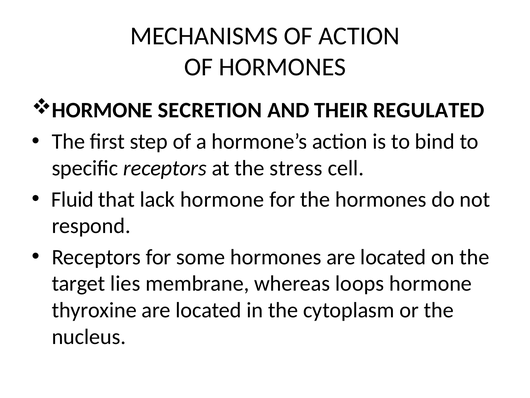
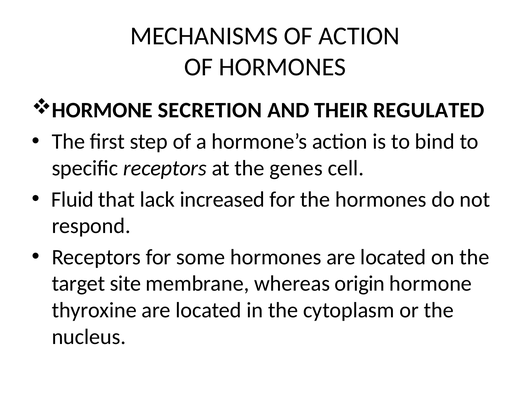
stress: stress -> genes (296, 168)
lack hormone: hormone -> increased (222, 199)
lies: lies -> site (125, 283)
loops: loops -> origin (360, 283)
